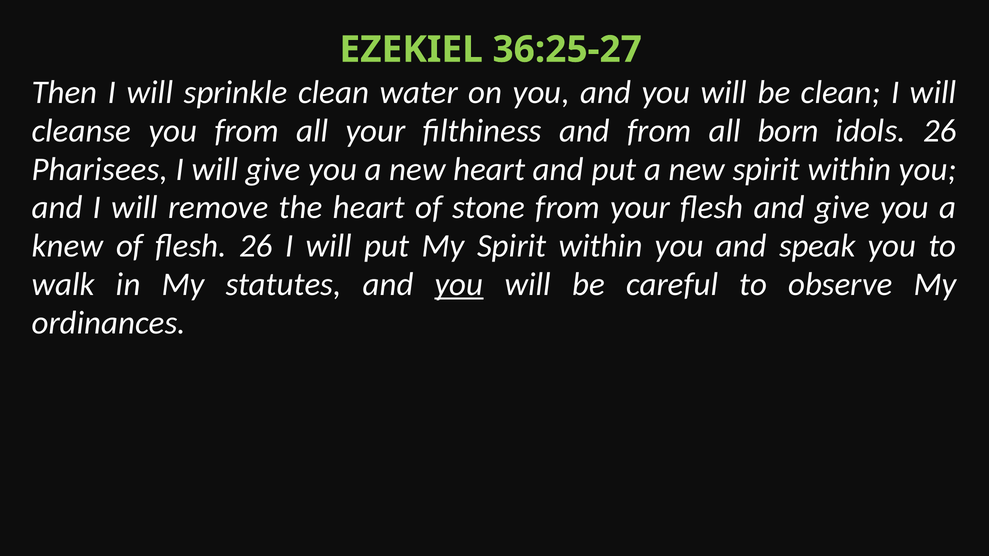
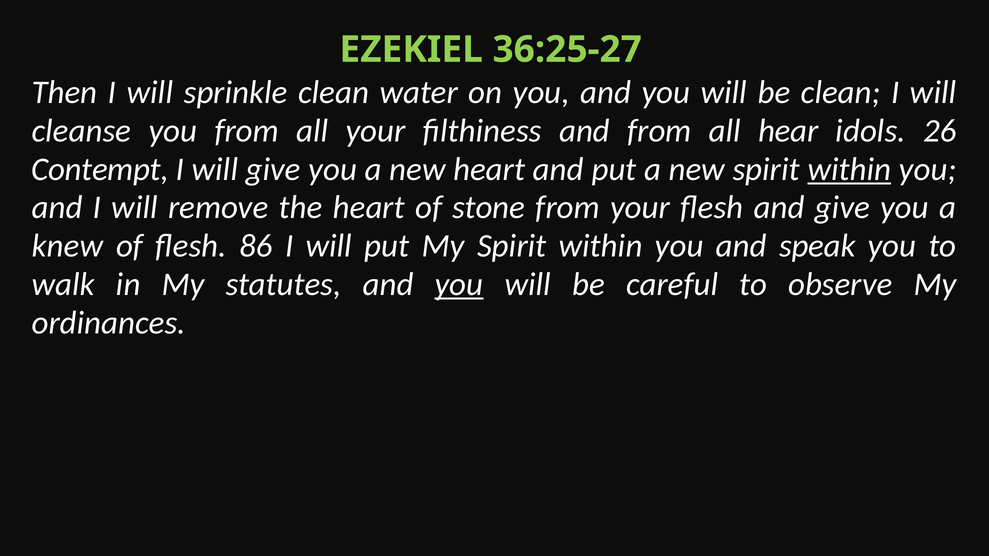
born: born -> hear (788, 131)
Pharisees: Pharisees -> Contempt (100, 169)
within underline: none -> present (849, 169)
flesh 26: 26 -> 86 (256, 246)
